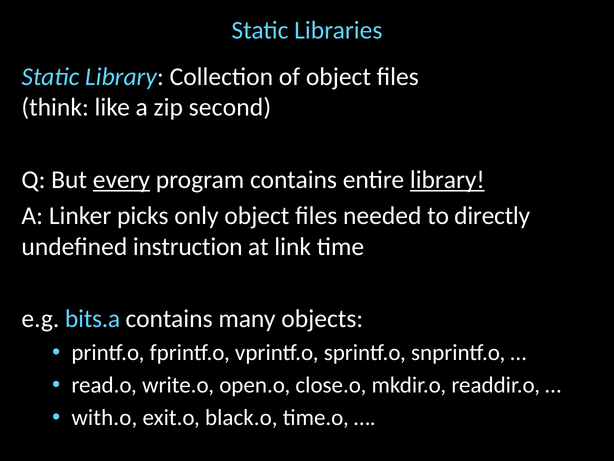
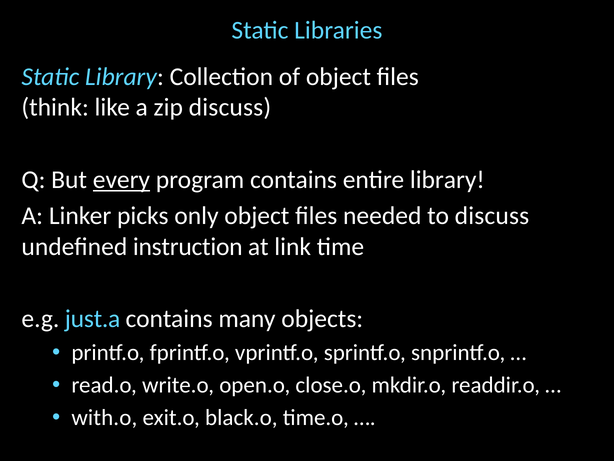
zip second: second -> discuss (230, 107)
library underline: present -> none (447, 180)
to directly: directly -> discuss (492, 216)
bits.a: bits.a -> just.a (93, 319)
